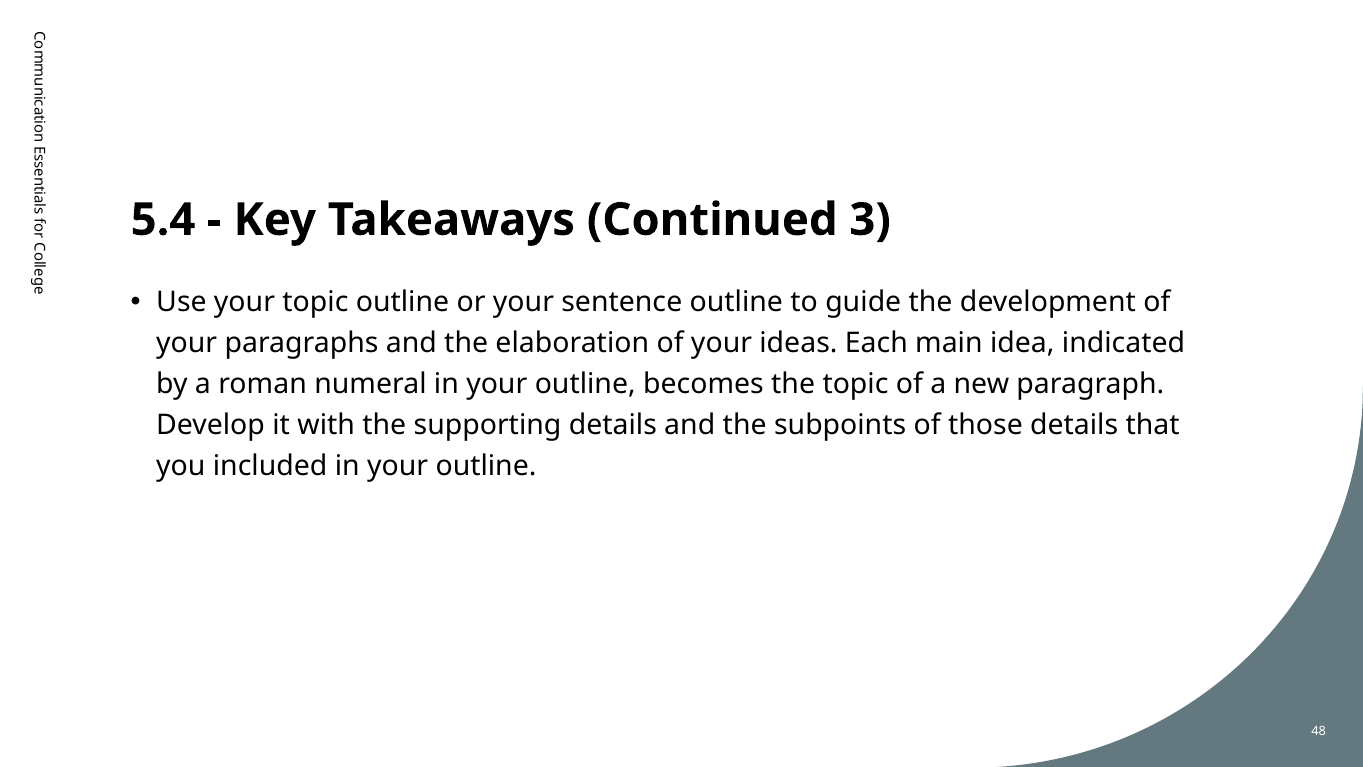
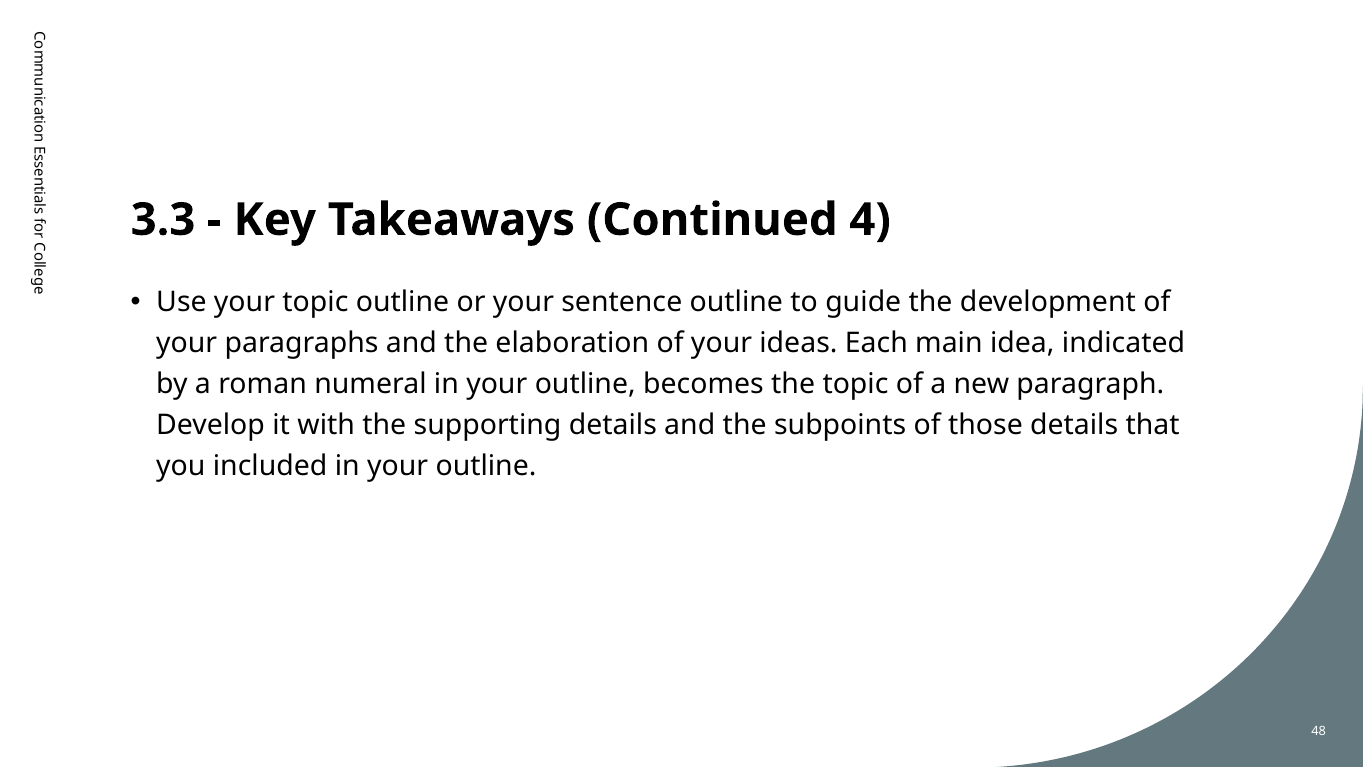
5.4: 5.4 -> 3.3 (163, 220)
3: 3 -> 4 (870, 220)
